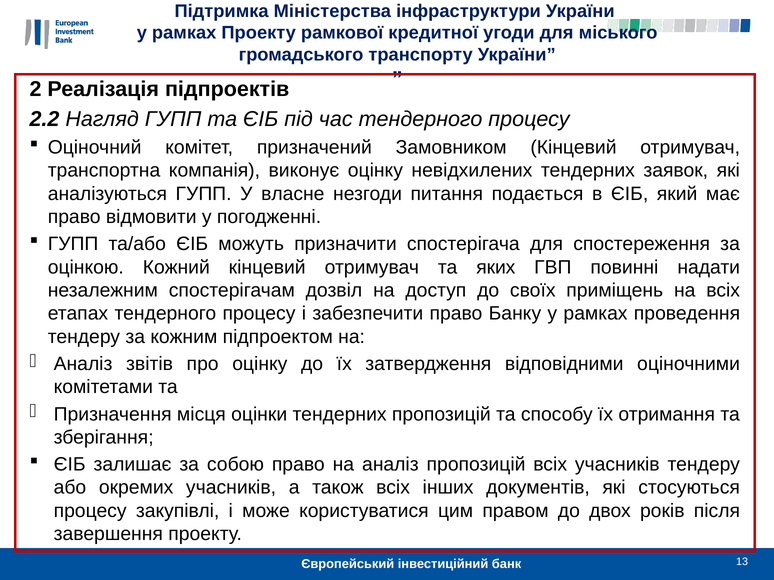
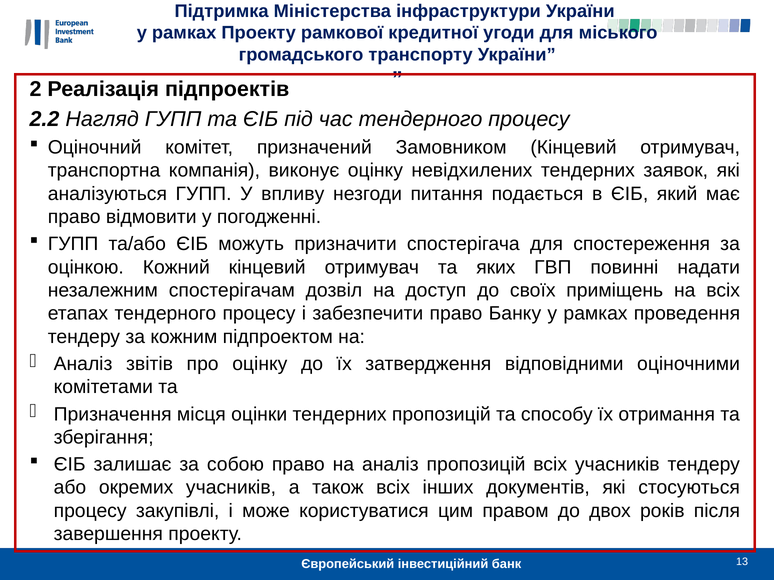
власне: власне -> впливу (293, 194)
